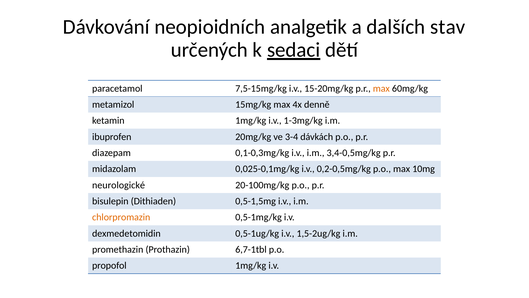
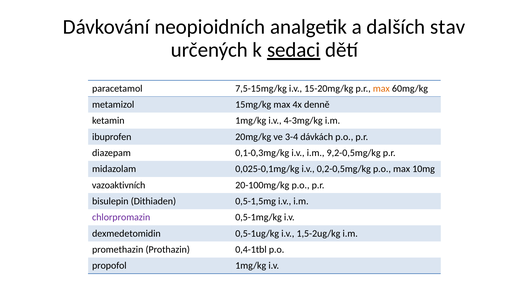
1-3mg/kg: 1-3mg/kg -> 4-3mg/kg (303, 121)
3,4-0,5mg/kg: 3,4-0,5mg/kg -> 9,2-0,5mg/kg (354, 153)
neurologické: neurologické -> vazoaktivních (119, 185)
chlorpromazin colour: orange -> purple (121, 217)
6,7-1tbl: 6,7-1tbl -> 0,4-1tbl (251, 249)
